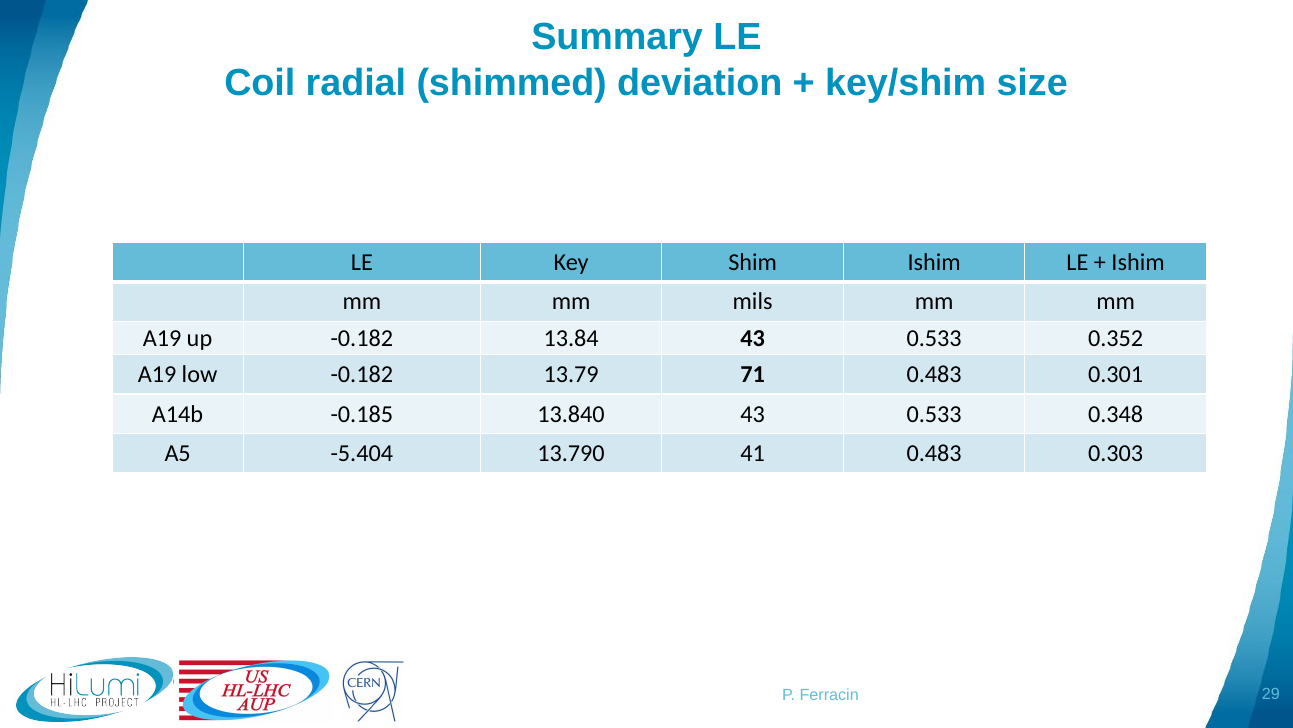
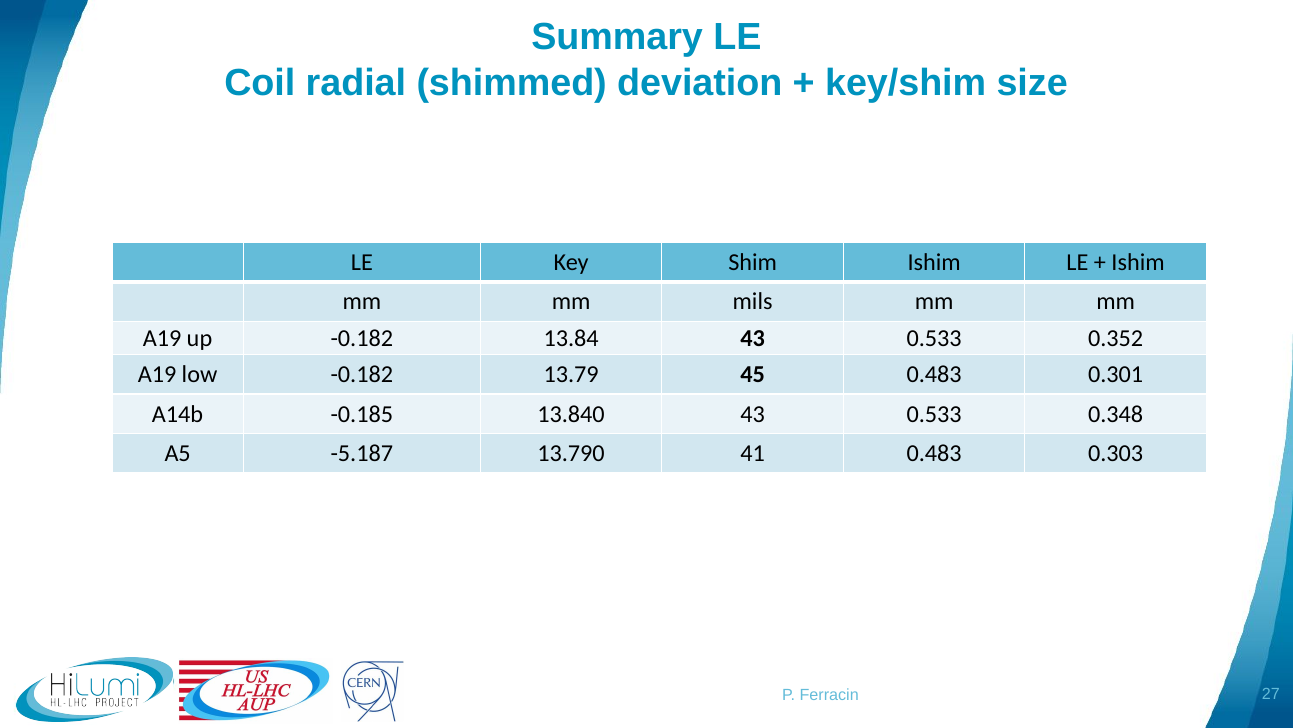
71: 71 -> 45 (753, 374)
-5.404: -5.404 -> -5.187 (362, 453)
29: 29 -> 27 (1271, 694)
